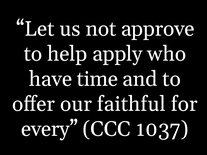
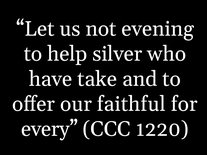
approve: approve -> evening (158, 29)
apply: apply -> silver (117, 54)
time: time -> take (97, 79)
1037: 1037 -> 1220 (162, 129)
